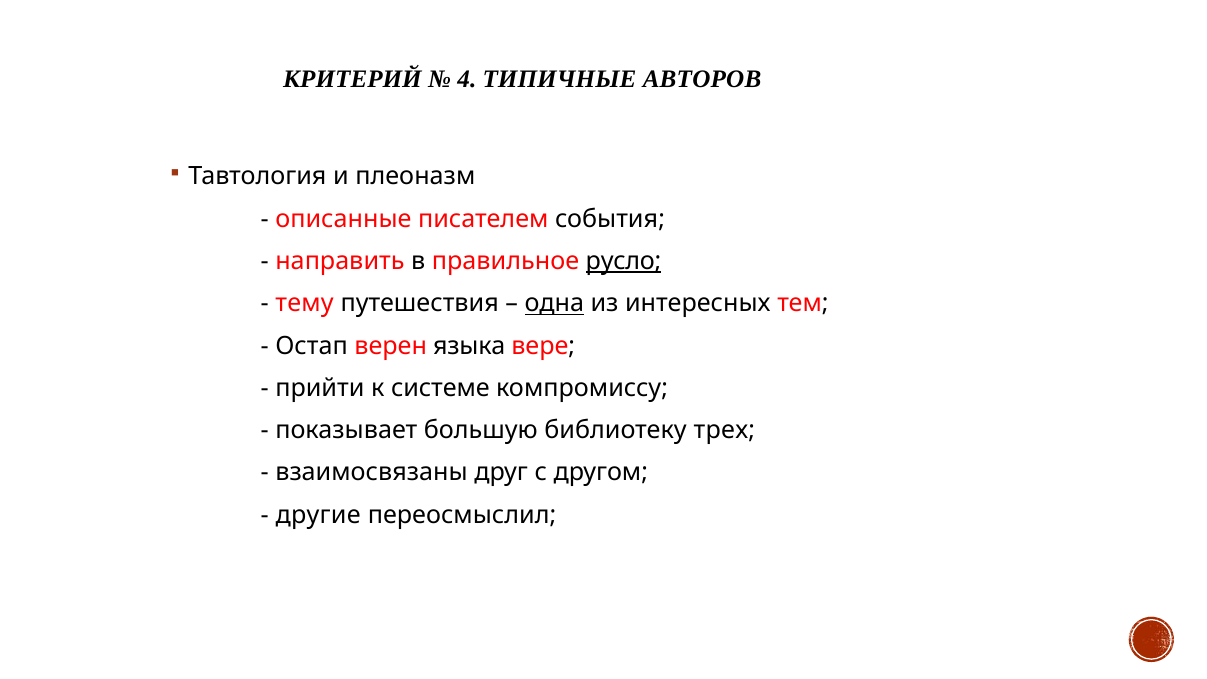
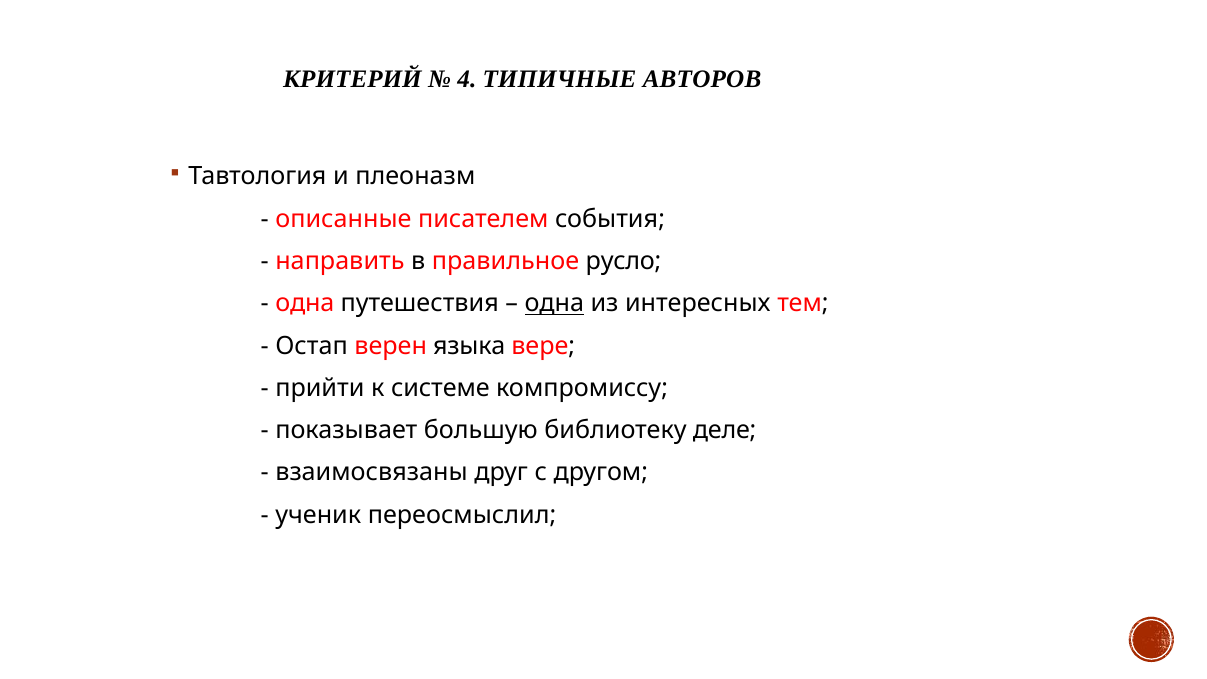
русло underline: present -> none (624, 261)
тему: тему -> одна (305, 303)
трех: трех -> деле (725, 430)
другие: другие -> ученик (318, 515)
